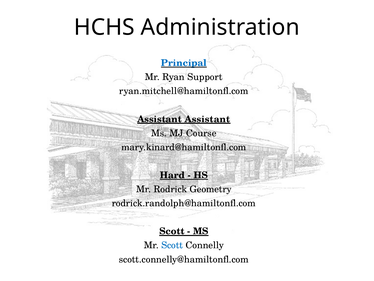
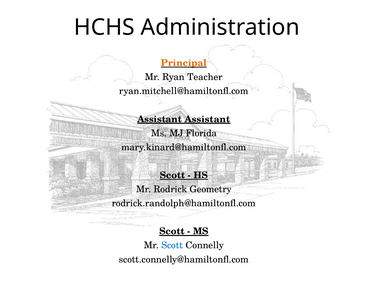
Principal colour: blue -> orange (184, 63)
Support: Support -> Teacher (205, 77)
Course: Course -> Florida (201, 133)
Hard: Hard -> Scott (172, 175)
